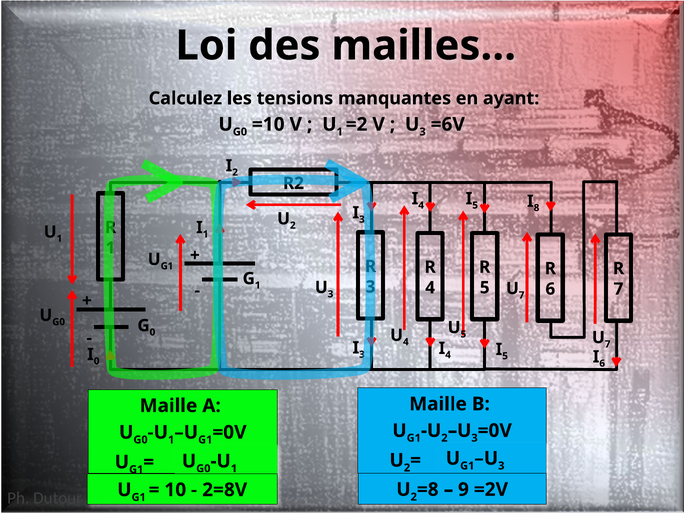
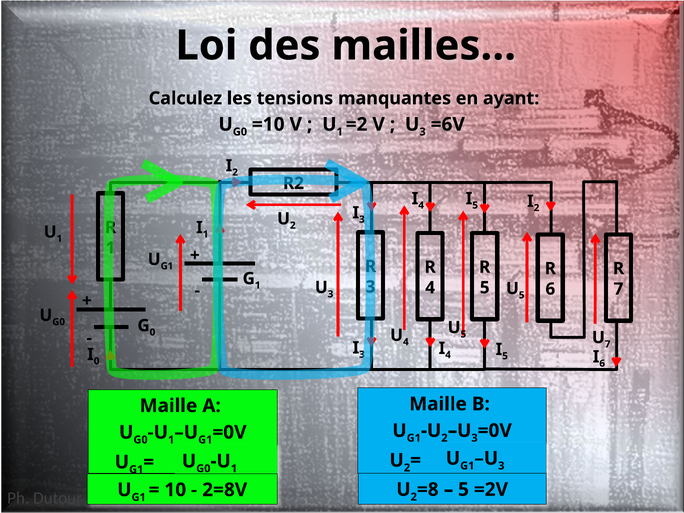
8: 8 -> 2 (537, 208)
7: 7 -> 5 (522, 295)
9: 9 -> 5 (463, 490)
